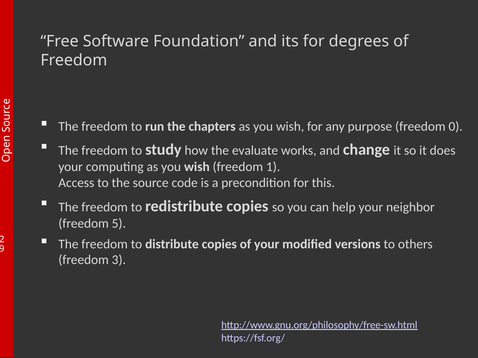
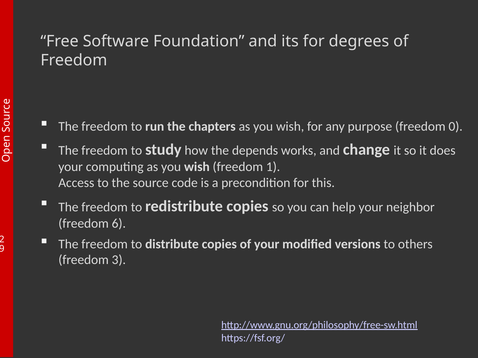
evaluate: evaluate -> depends (255, 151)
5: 5 -> 6 (119, 224)
